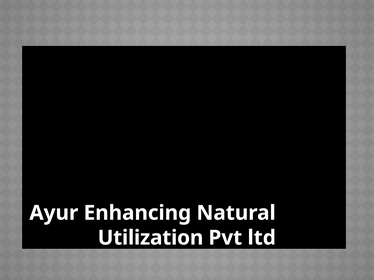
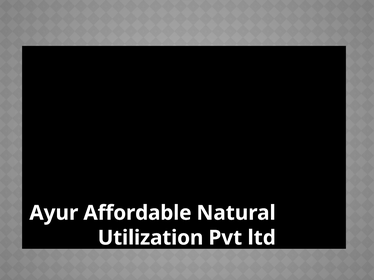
Enhancing: Enhancing -> Affordable (137, 213)
